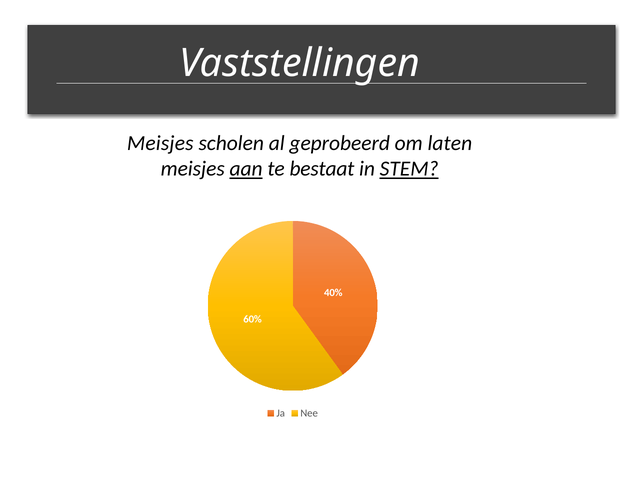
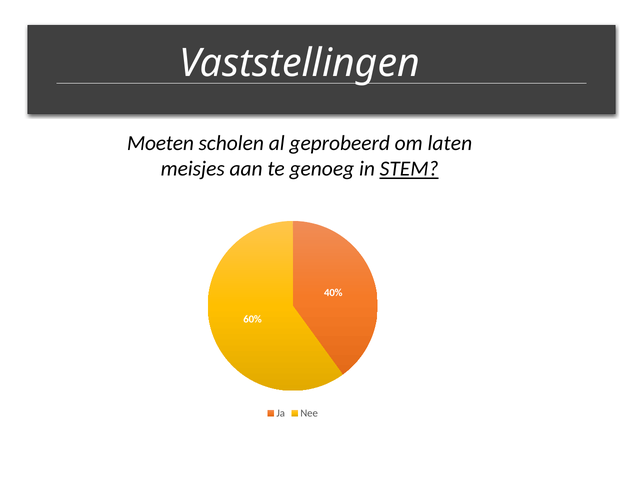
Meisjes: Meisjes -> Moeten (160, 143)
aan underline: present -> none (246, 169)
bestaat: bestaat -> genoeg (322, 169)
